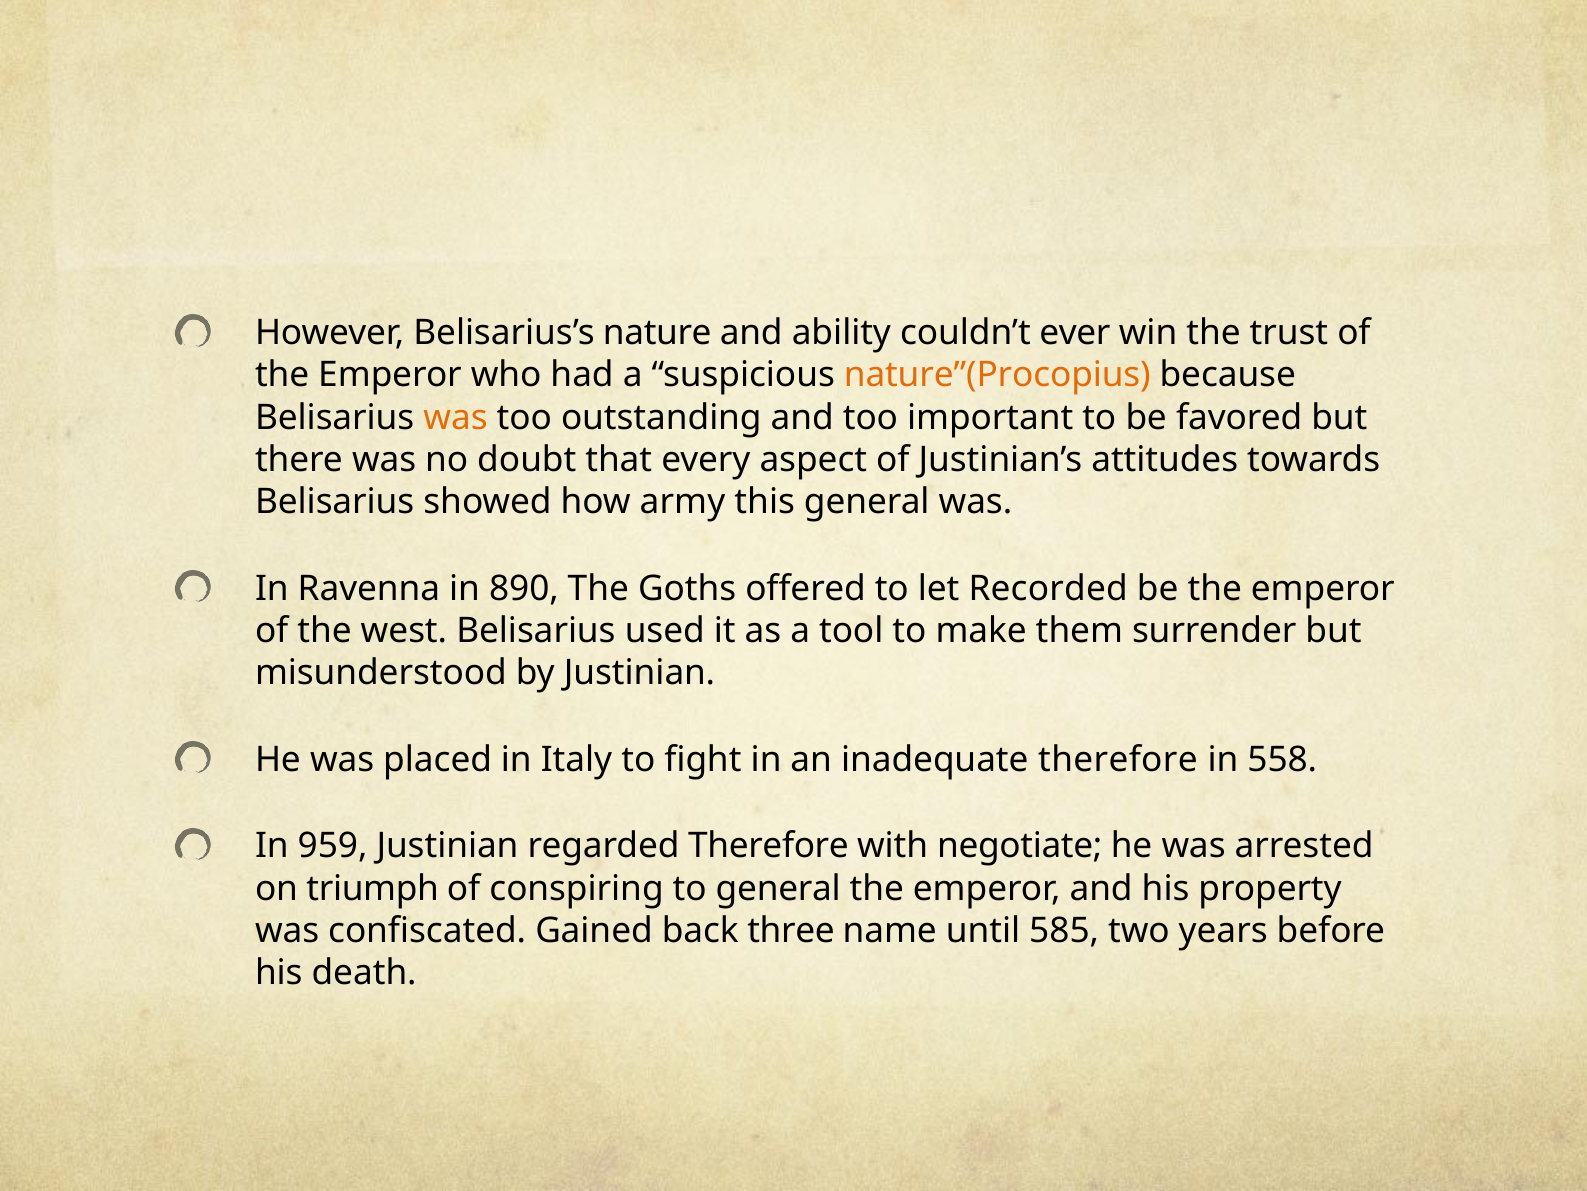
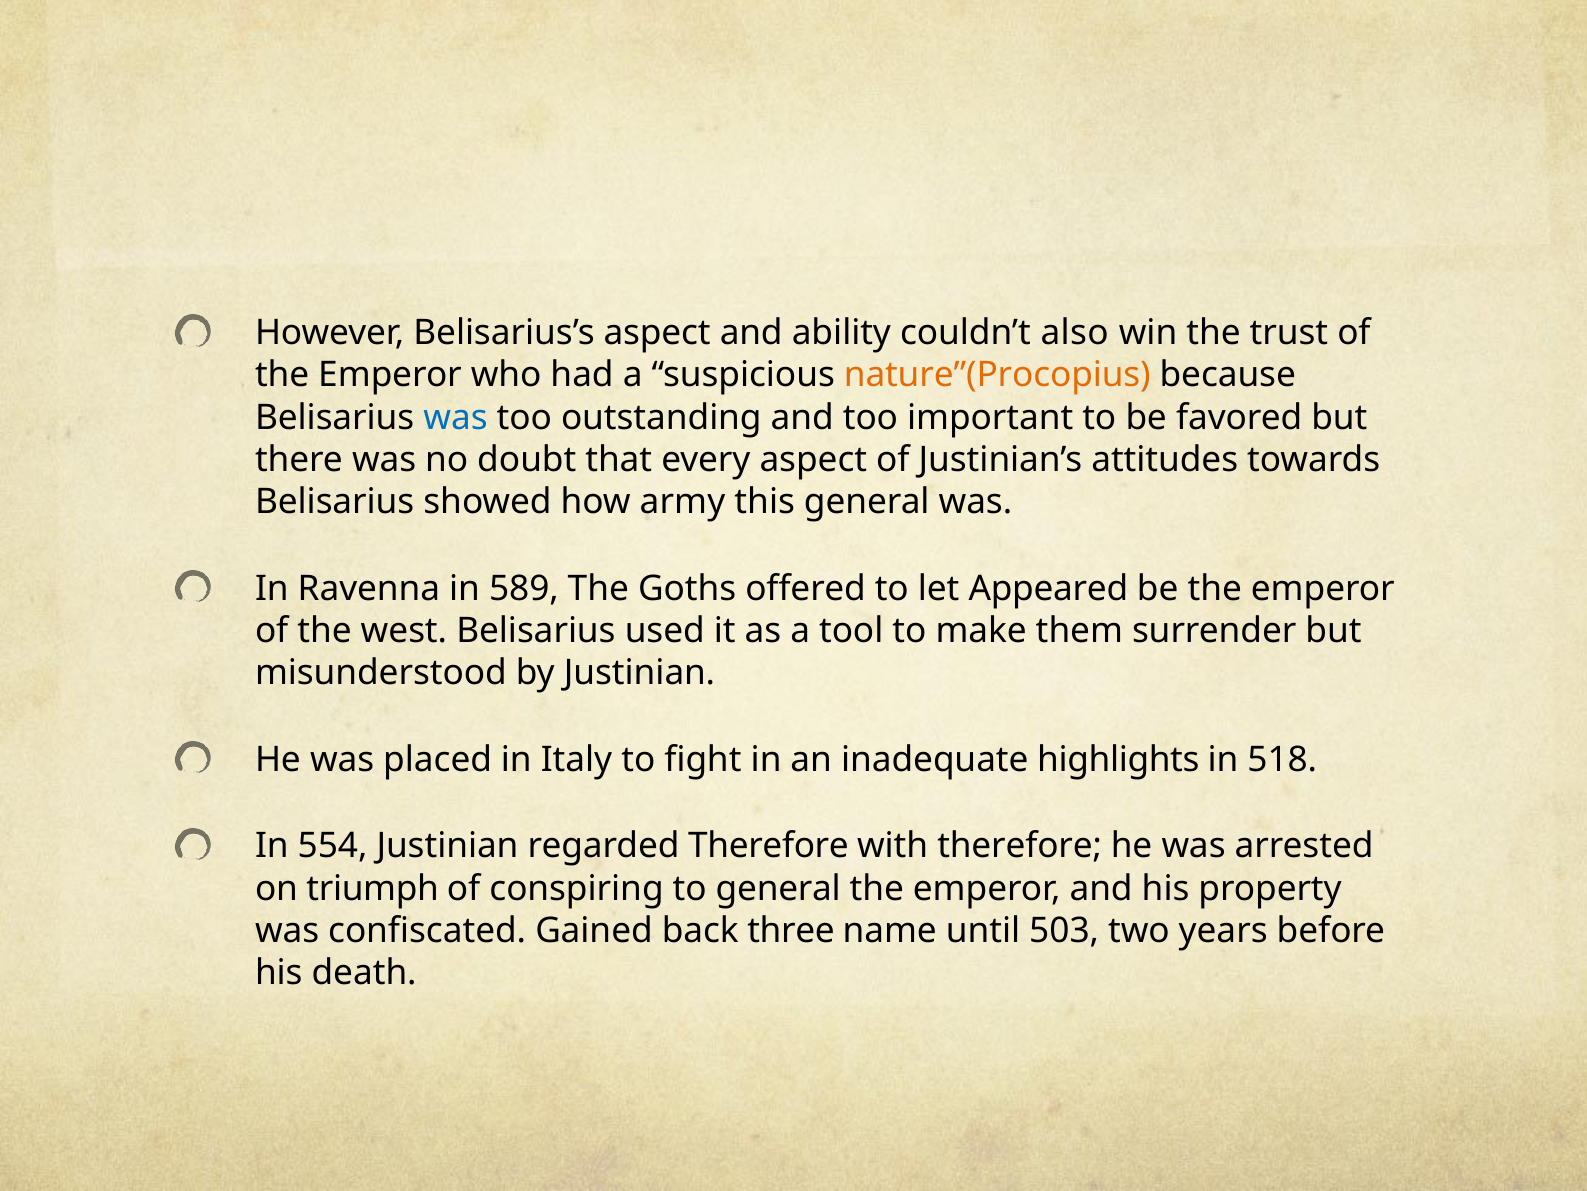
Belisarius’s nature: nature -> aspect (657, 333)
ever: ever -> also (1075, 333)
was colour: orange -> blue (456, 417)
890: 890 -> 589 (524, 588)
Recorded: Recorded -> Appeared (1048, 588)
inadequate therefore: therefore -> highlights (1118, 759)
558: 558 -> 518 (1282, 759)
959: 959 -> 554 (333, 846)
with negotiate: negotiate -> therefore (1020, 846)
585: 585 -> 503 (1064, 930)
